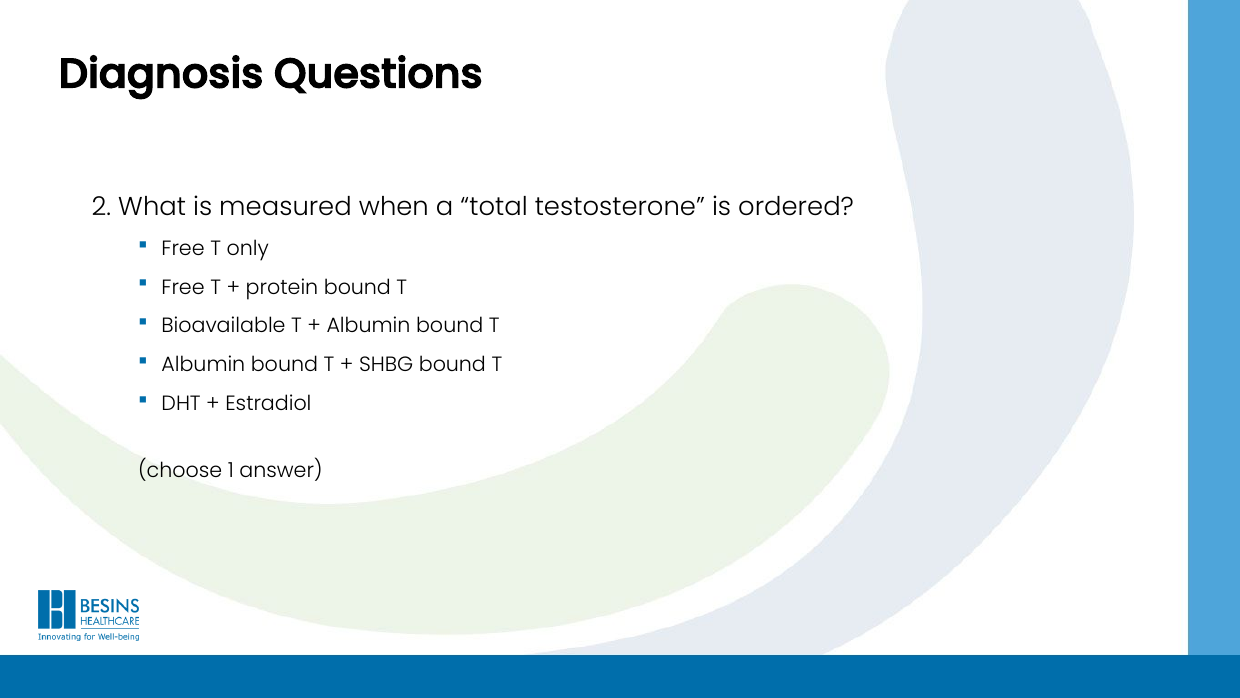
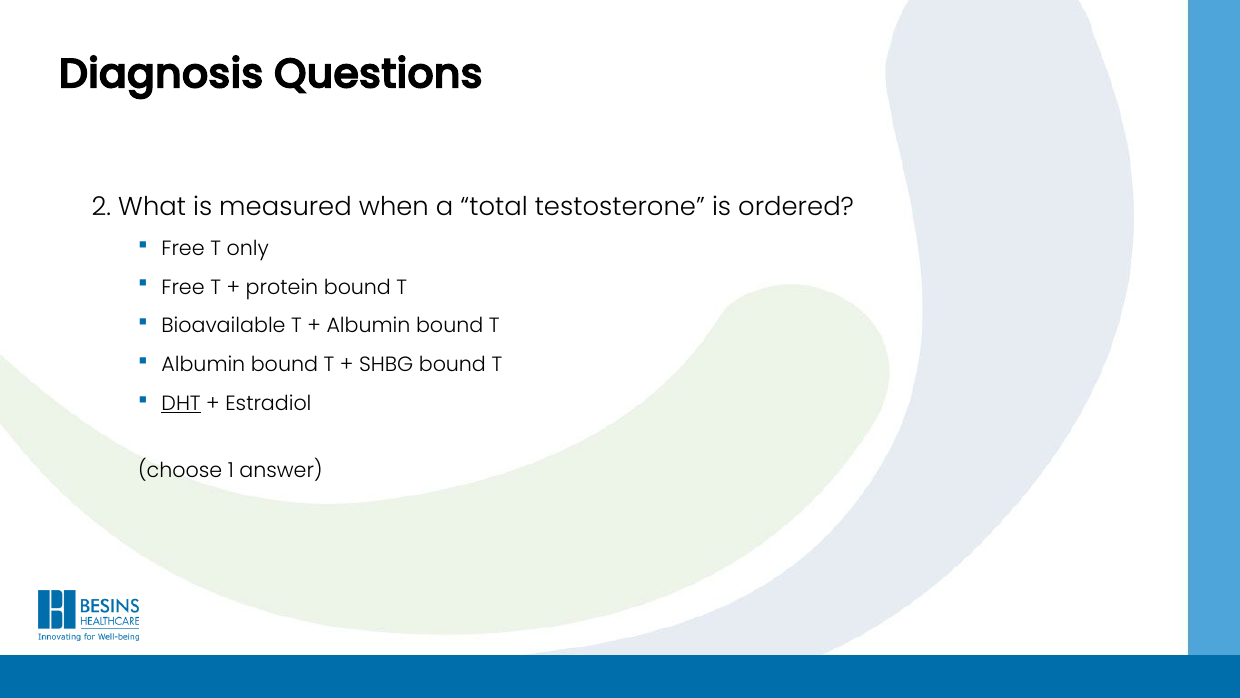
DHT underline: none -> present (181, 403)
